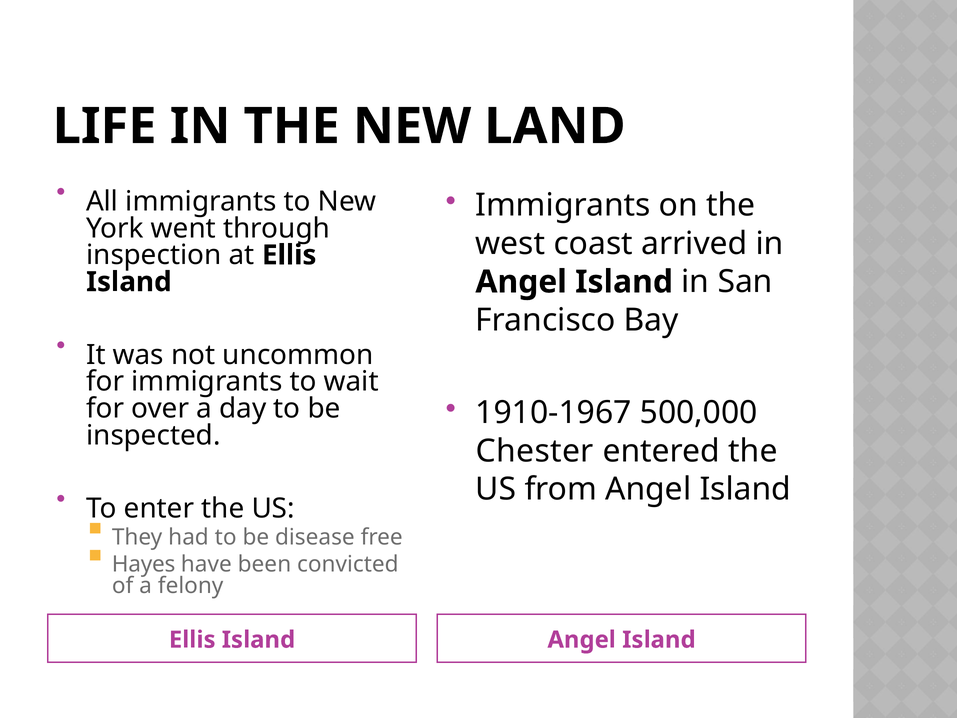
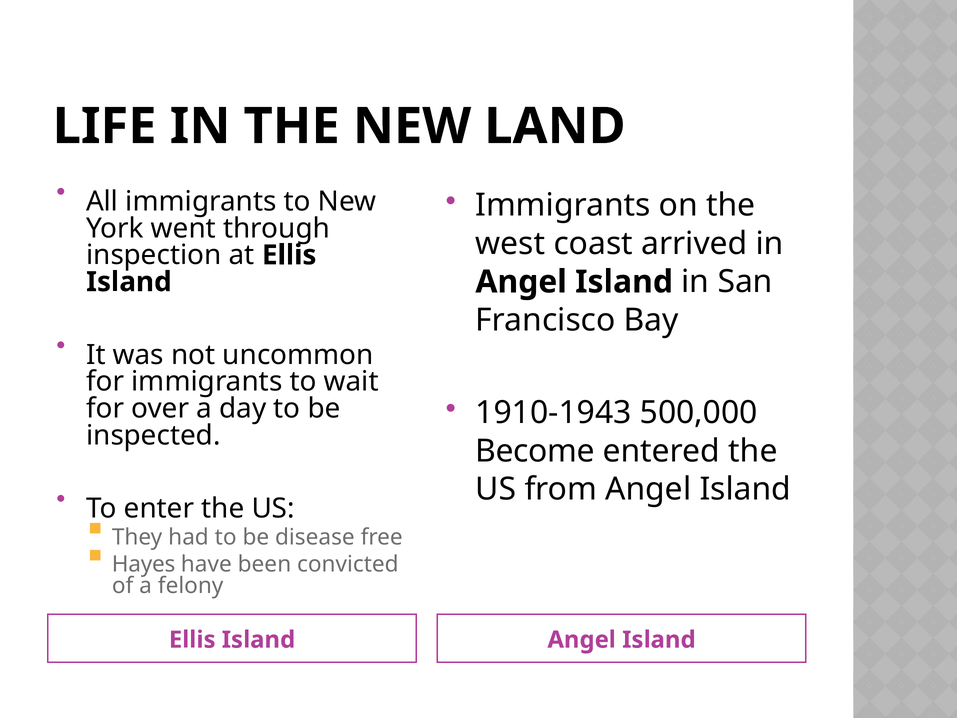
1910-1967: 1910-1967 -> 1910-1943 (553, 413)
Chester: Chester -> Become (535, 451)
